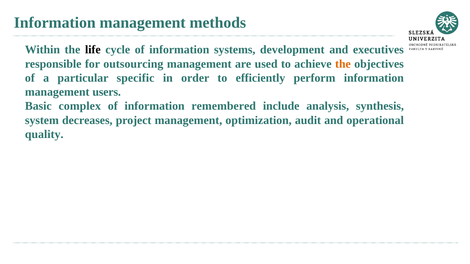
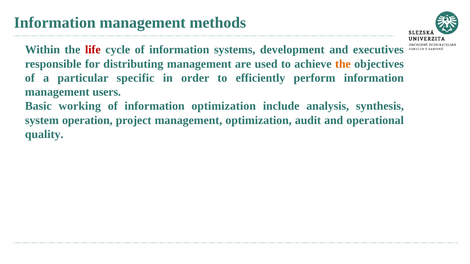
life colour: black -> red (93, 50)
outsourcing: outsourcing -> distributing (133, 64)
complex: complex -> working (80, 106)
information remembered: remembered -> optimization (224, 106)
decreases: decreases -> operation (87, 120)
